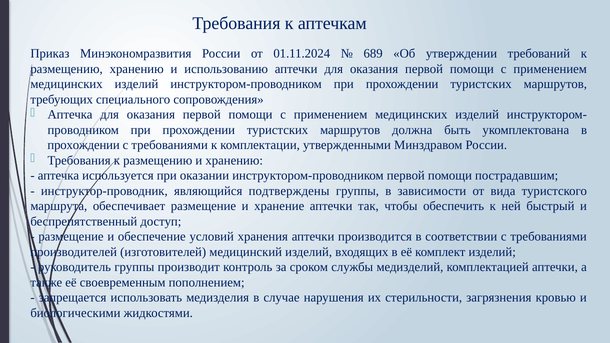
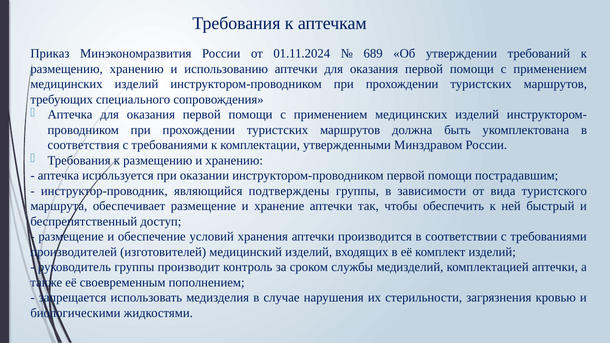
прохождении: прохождении -> соответствия (83, 145)
